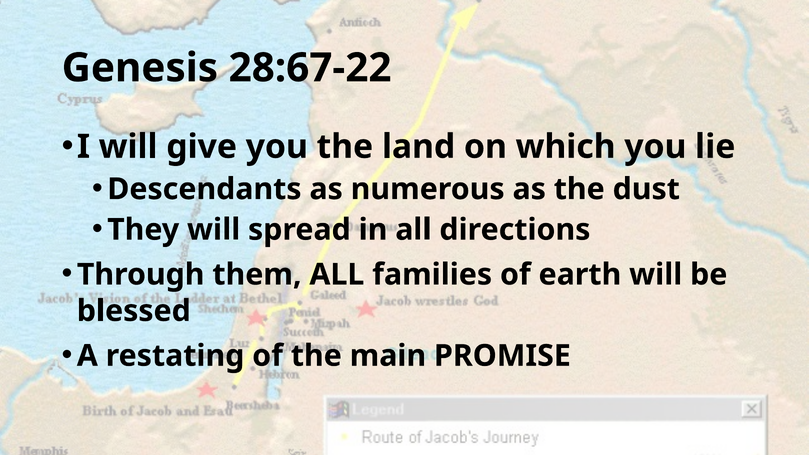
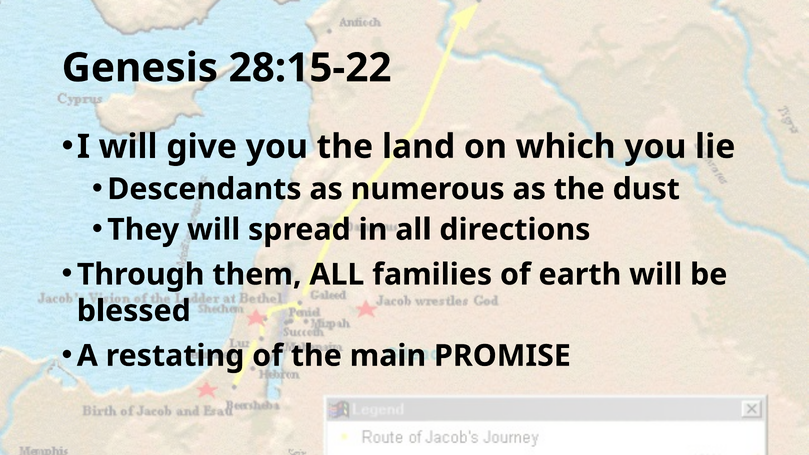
28:67-22: 28:67-22 -> 28:15-22 (310, 68)
